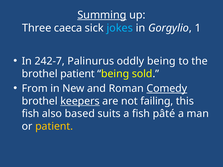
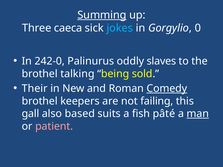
1: 1 -> 0 (198, 28)
242-7: 242-7 -> 242-0 (50, 61)
oddly being: being -> slaves (161, 61)
brothel patient: patient -> talking (77, 74)
From: From -> Their (35, 89)
keepers underline: present -> none (80, 101)
fish: fish -> gall (31, 114)
man underline: none -> present (198, 114)
patient colour: yellow -> pink (54, 126)
